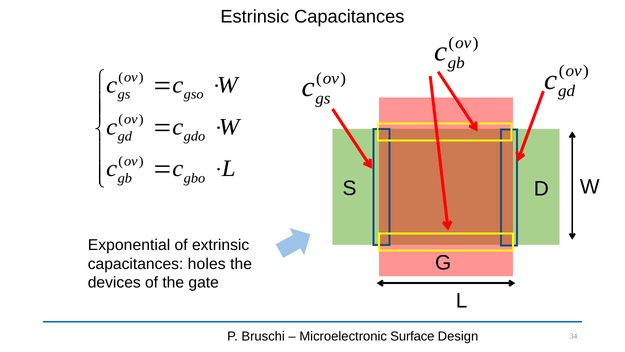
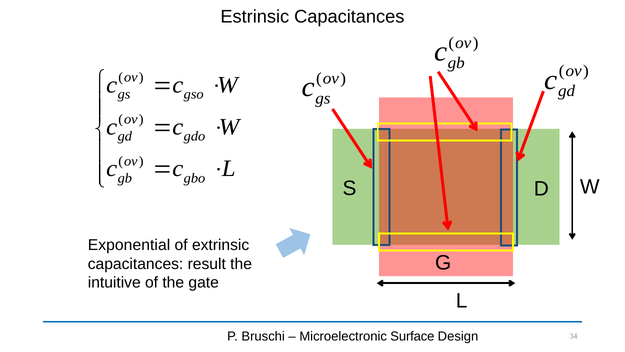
holes: holes -> result (207, 264)
devices: devices -> intuitive (114, 282)
